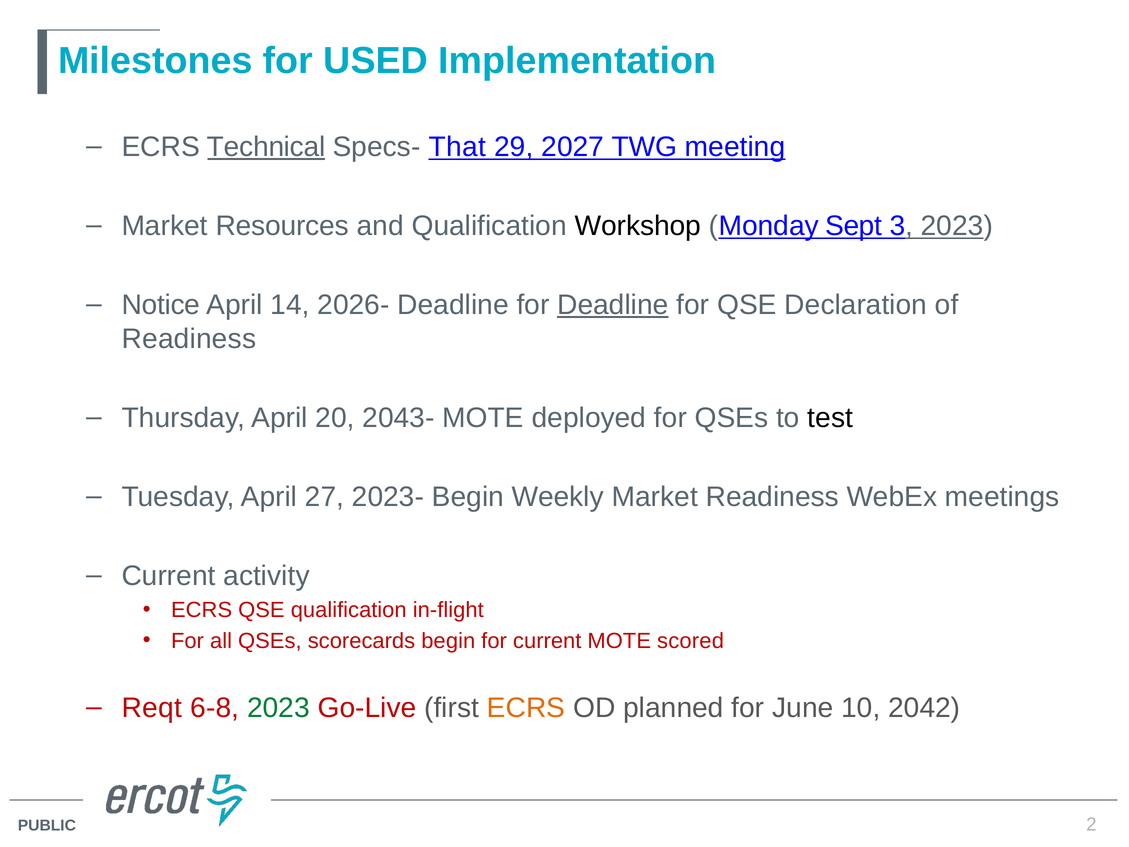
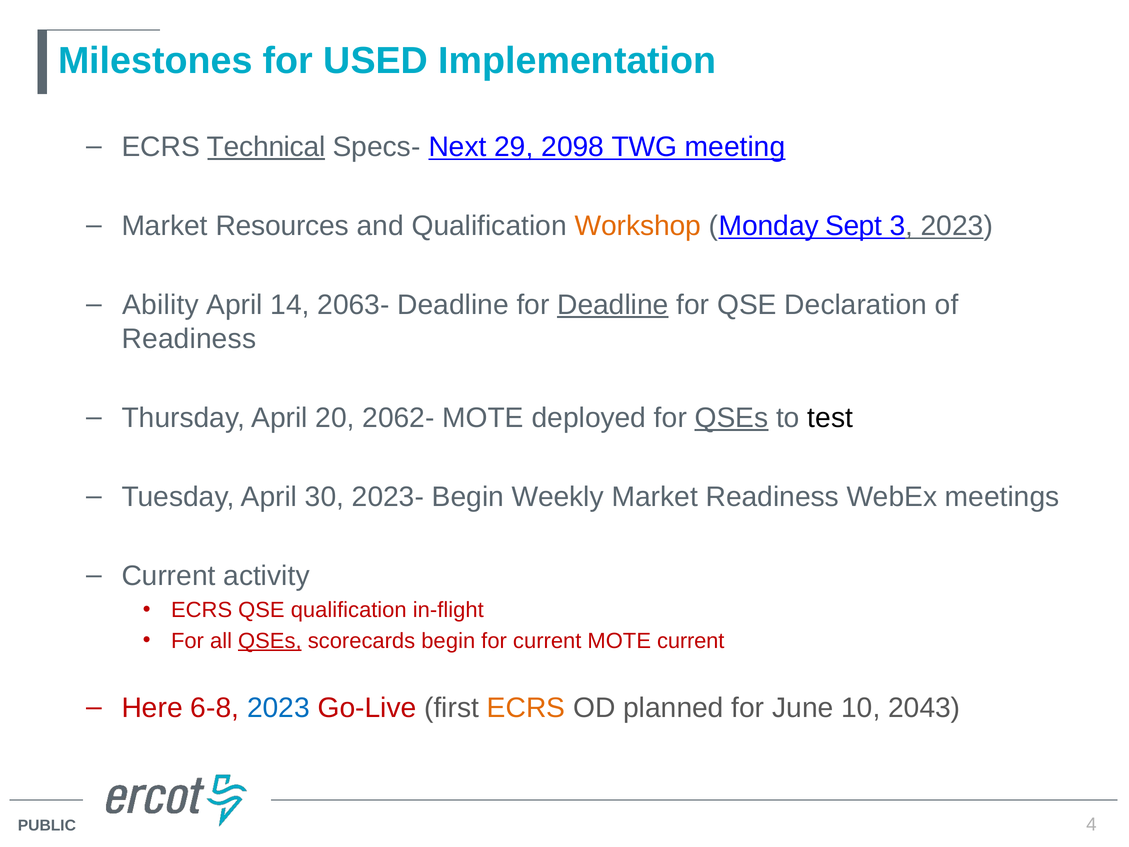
That: That -> Next (458, 147)
2027: 2027 -> 2098 (573, 147)
Workshop colour: black -> orange (638, 226)
Notice: Notice -> Ability (161, 305)
2026-: 2026- -> 2063- (354, 305)
2043-: 2043- -> 2062- (399, 418)
QSEs underline: none -> present (732, 418)
27: 27 -> 30 (325, 497)
QSEs underline: none -> present (270, 641)
MOTE scored: scored -> current (691, 641)
Reqt: Reqt -> Here (152, 708)
2023 colour: green -> blue (278, 708)
2042: 2042 -> 2043 (924, 708)
2: 2 -> 4 (1091, 824)
